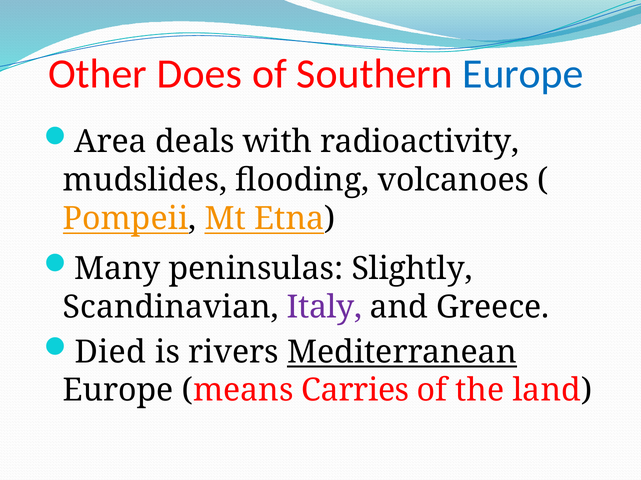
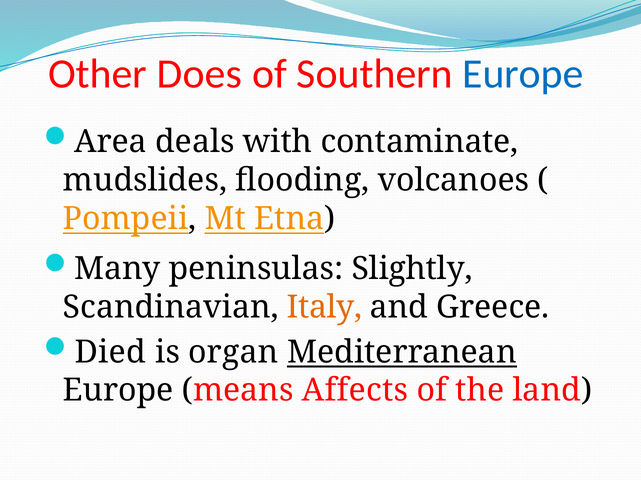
radioactivity: radioactivity -> contaminate (420, 142)
Italy colour: purple -> orange (324, 308)
rivers: rivers -> organ (233, 352)
Carries: Carries -> Affects (355, 391)
